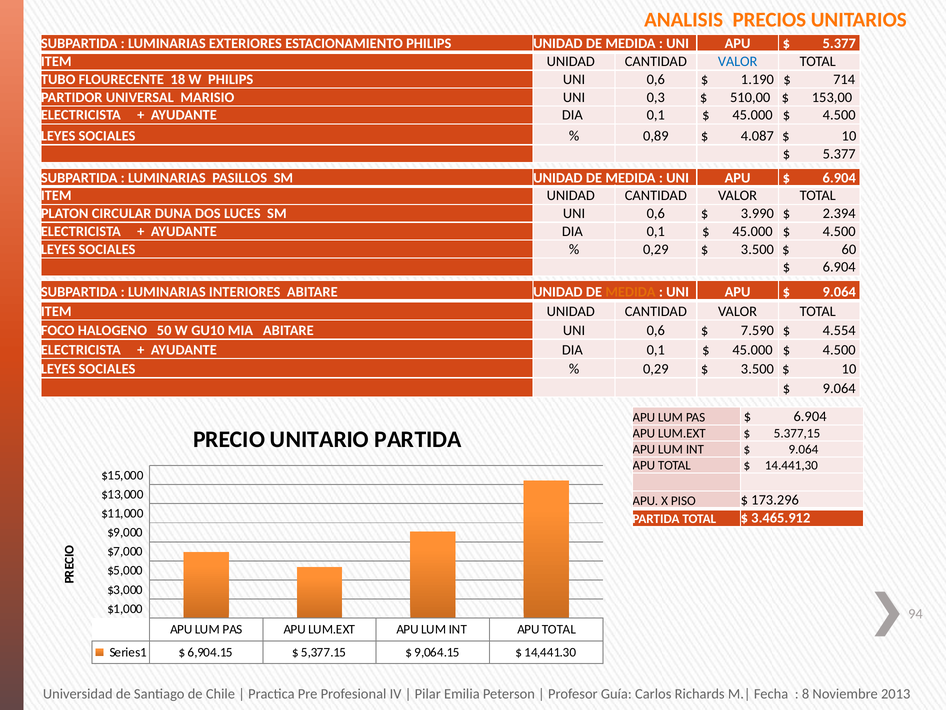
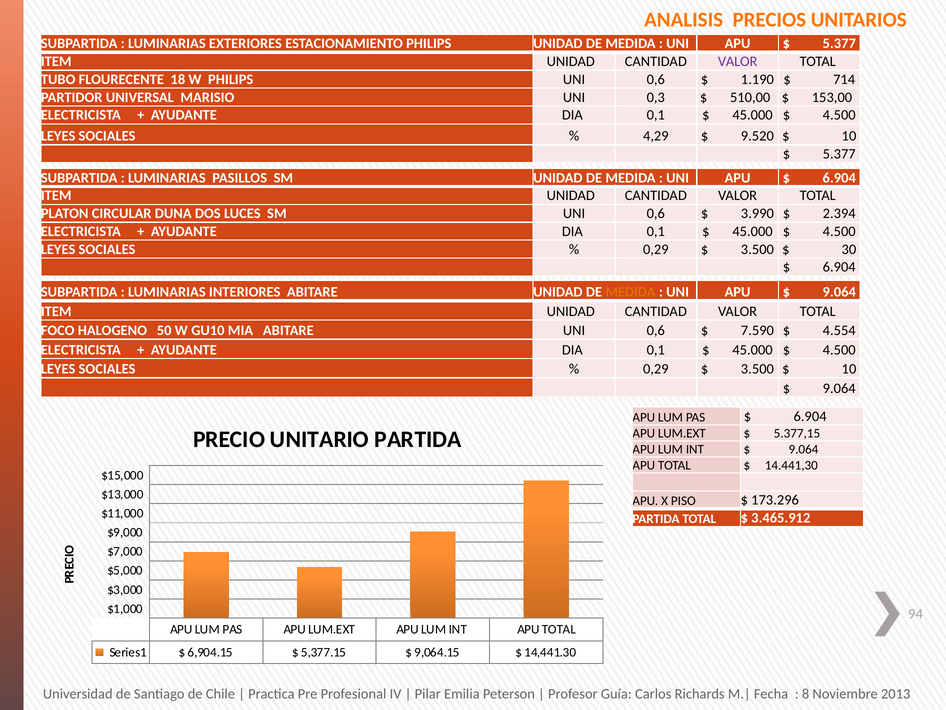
VALOR colour: blue -> purple (738, 61)
0,89: 0,89 -> 4,29 (656, 136)
4.087: 4.087 -> 9.520 (757, 136)
60: 60 -> 30 (849, 249)
